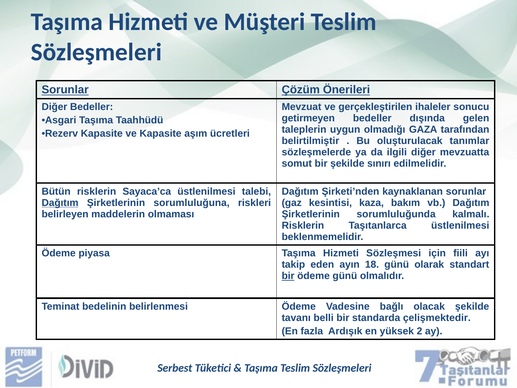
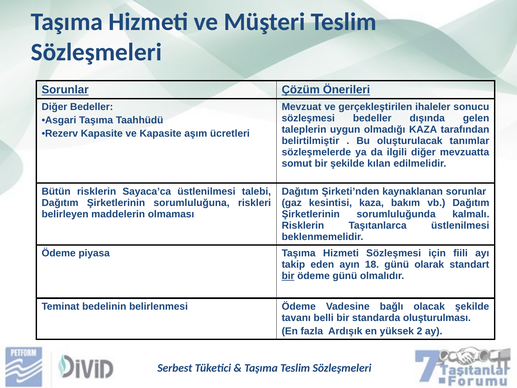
getirmeyen: getirmeyen -> sözleşmesi (308, 118)
olmadığı GAZA: GAZA -> KAZA (423, 130)
sınırı: sınırı -> kılan (379, 163)
Dağıtım underline: present -> none (60, 203)
çelişmektedir: çelişmektedir -> oluşturulması (437, 318)
